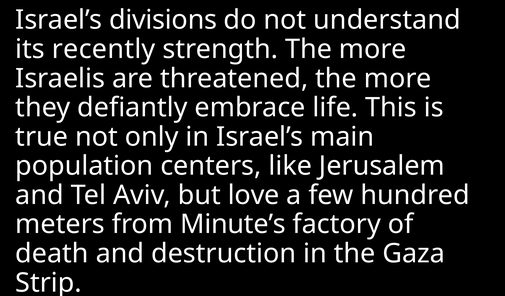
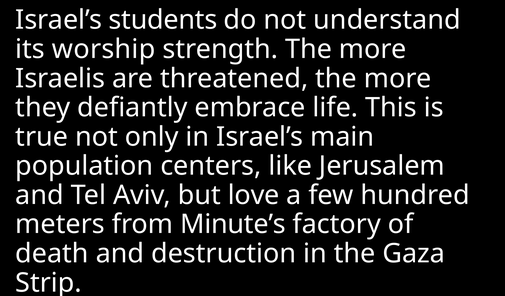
divisions: divisions -> students (163, 20)
recently: recently -> worship (104, 49)
